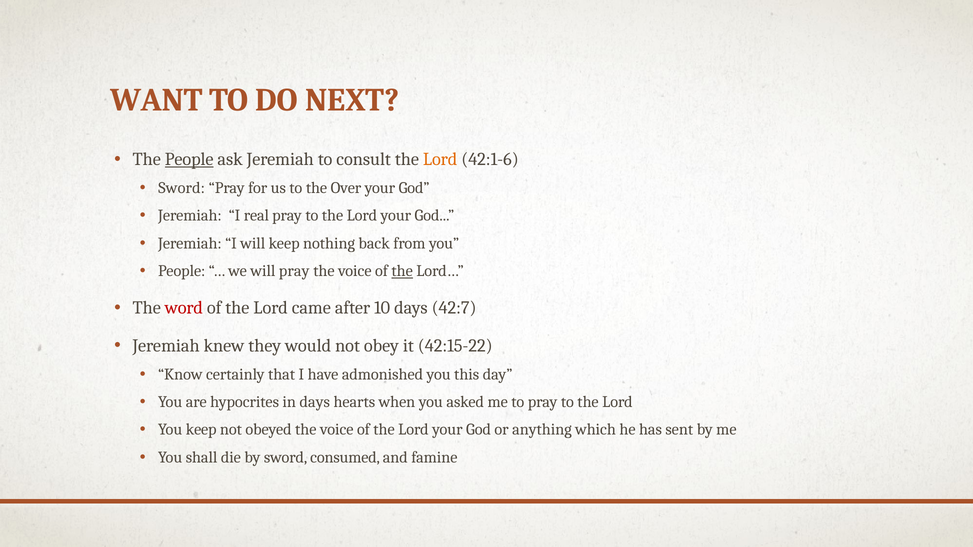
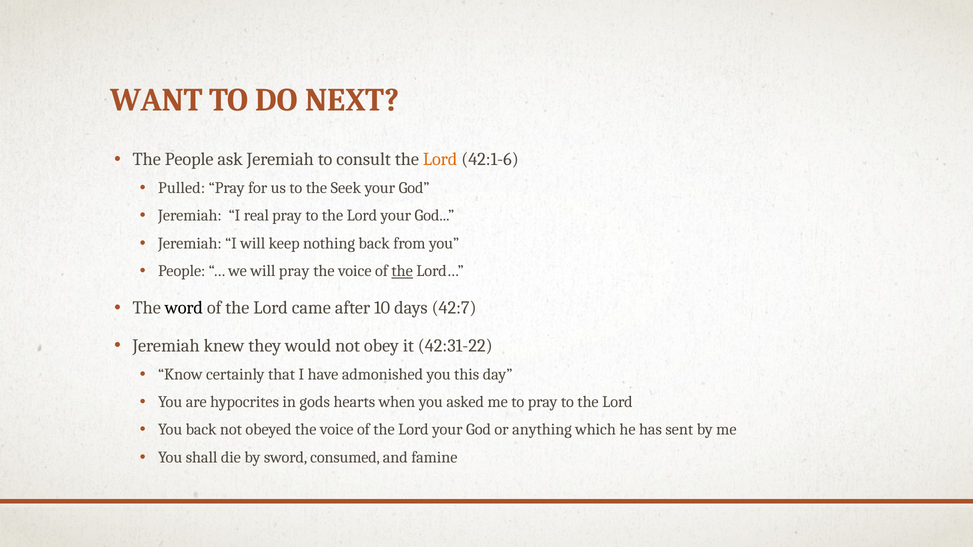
People underline: present -> none (189, 159)
Sword: Sword -> Pulled (182, 188)
Over: Over -> Seek (346, 188)
word colour: red -> black (184, 308)
42:15-22: 42:15-22 -> 42:31-22 (455, 346)
in days: days -> gods (315, 402)
You keep: keep -> back (201, 430)
